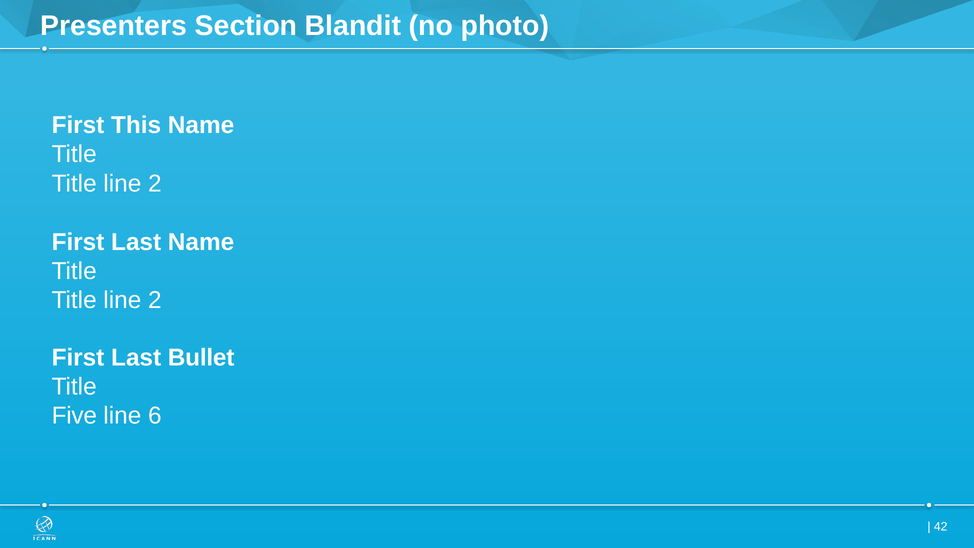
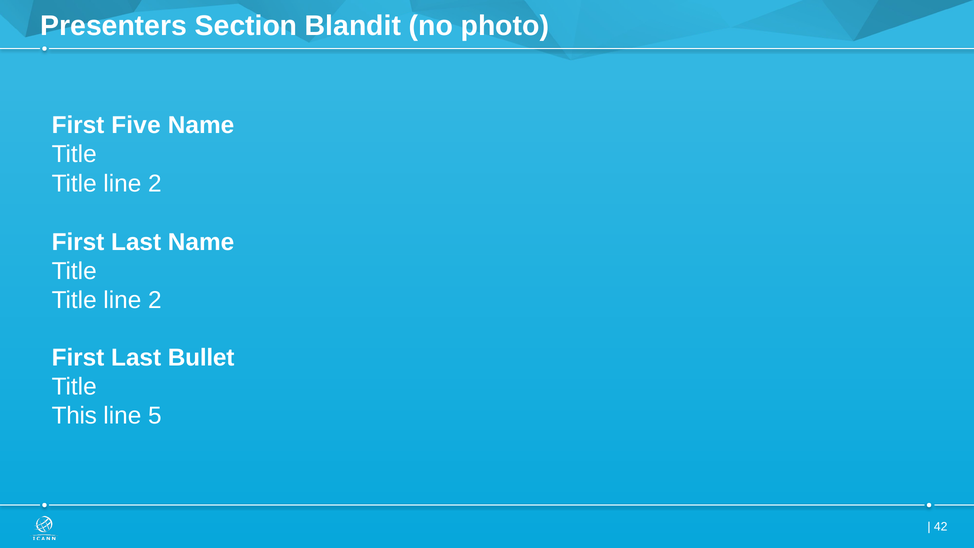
This: This -> Five (136, 125)
Five: Five -> This (74, 416)
6: 6 -> 5 (155, 416)
